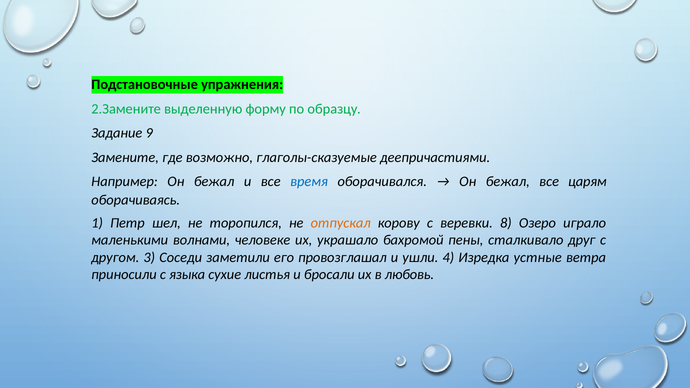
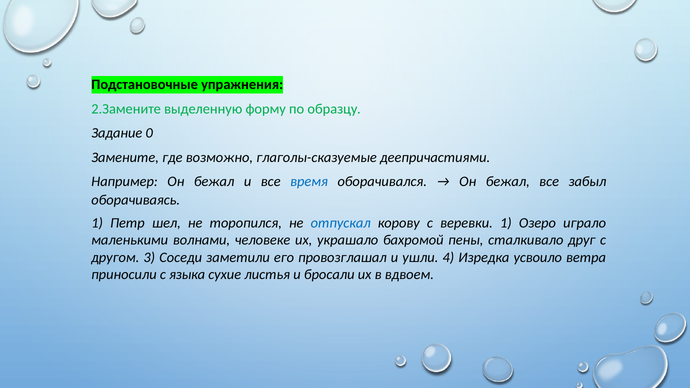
9: 9 -> 0 (149, 133)
царям: царям -> забыл (587, 182)
отпускал colour: orange -> blue (341, 223)
веревки 8: 8 -> 1 (506, 223)
устные: устные -> усвоило (538, 258)
любовь: любовь -> вдвоем (409, 275)
